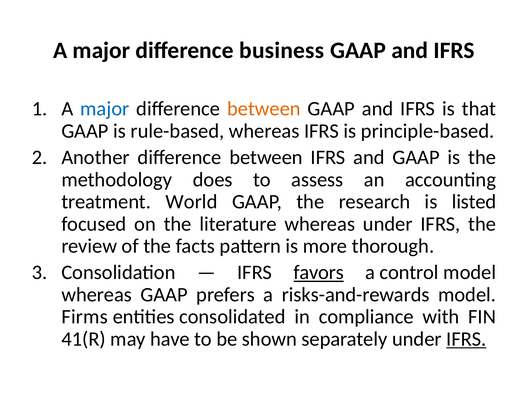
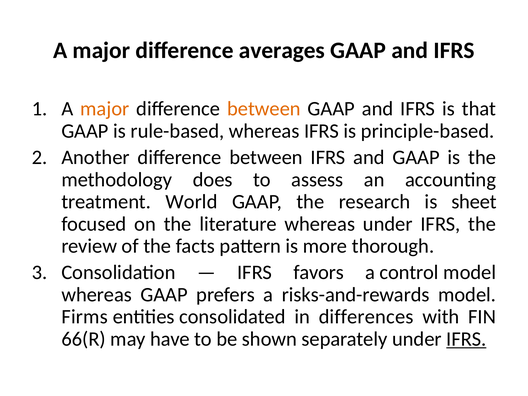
business: business -> averages (282, 51)
major colour: blue -> orange (105, 109)
listed: listed -> sheet (474, 202)
favors underline: present -> none (319, 273)
compliance: compliance -> differences (366, 317)
41(R: 41(R -> 66(R (84, 339)
